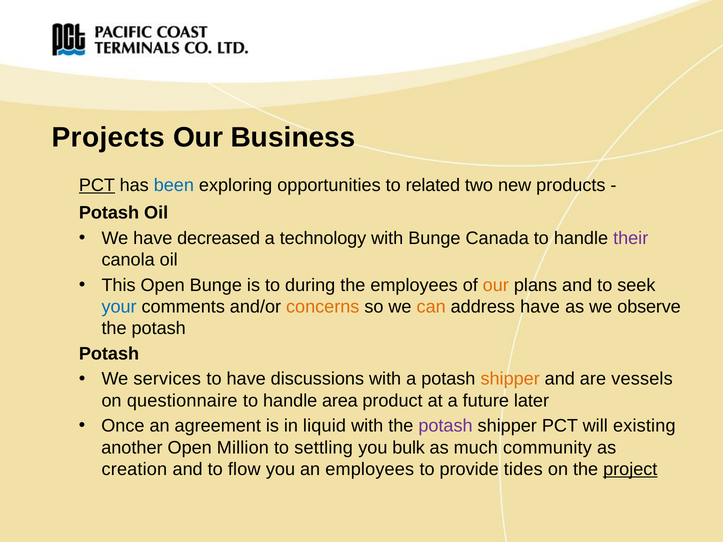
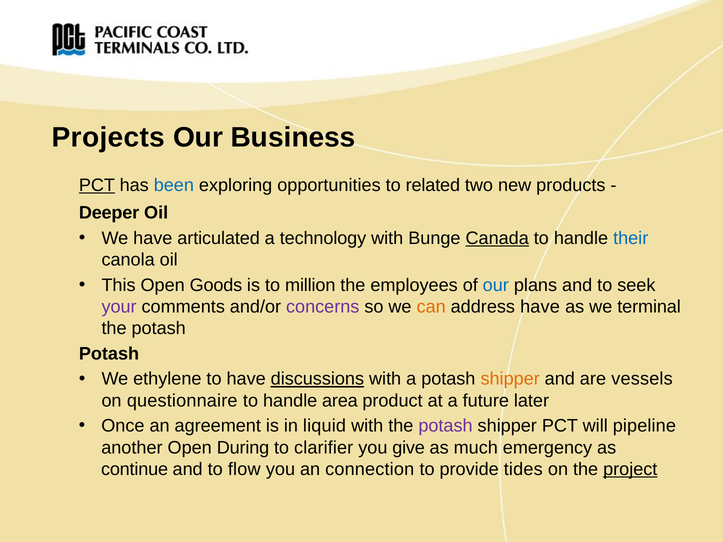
Potash: Potash -> Deeper (109, 213)
decreased: decreased -> articulated (219, 238)
Canada underline: none -> present (497, 238)
their colour: purple -> blue (631, 238)
Open Bunge: Bunge -> Goods (216, 285)
during: during -> million (310, 285)
our colour: orange -> blue (496, 285)
your colour: blue -> purple (119, 307)
concerns colour: orange -> purple (323, 307)
observe: observe -> terminal (649, 307)
services: services -> ethylene (167, 379)
discussions underline: none -> present (317, 379)
existing: existing -> pipeline (644, 426)
Million: Million -> During (243, 448)
settling: settling -> clarifier (324, 448)
bulk: bulk -> give (409, 448)
community: community -> emergency (548, 448)
creation: creation -> continue (135, 470)
an employees: employees -> connection (370, 470)
